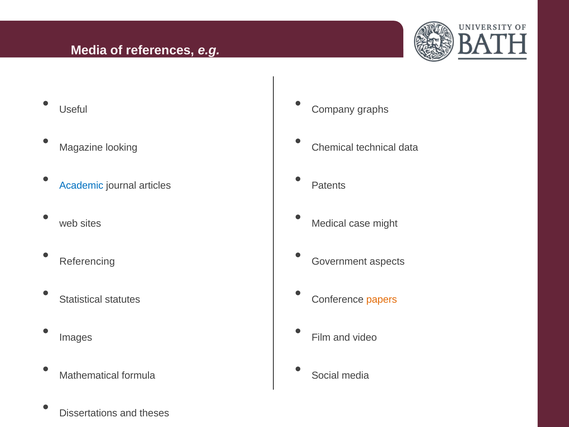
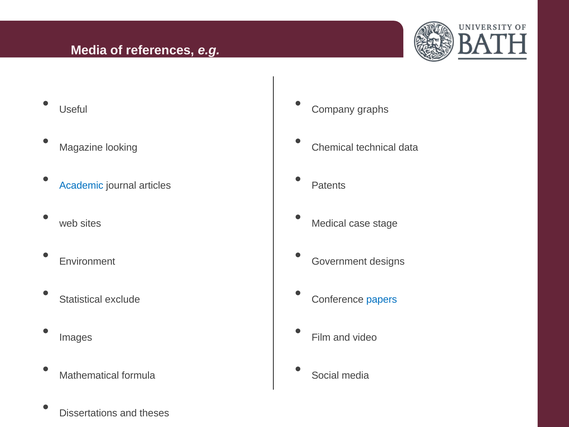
might: might -> stage (385, 223)
Referencing: Referencing -> Environment (87, 261)
aspects: aspects -> designs (387, 261)
statutes: statutes -> exclude (123, 299)
papers colour: orange -> blue (382, 299)
